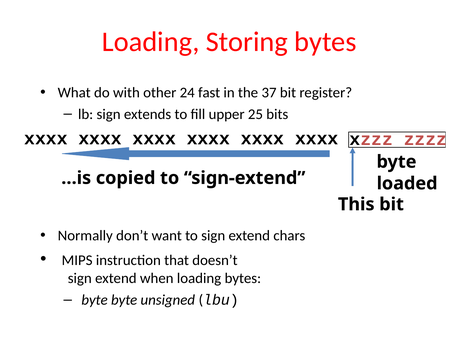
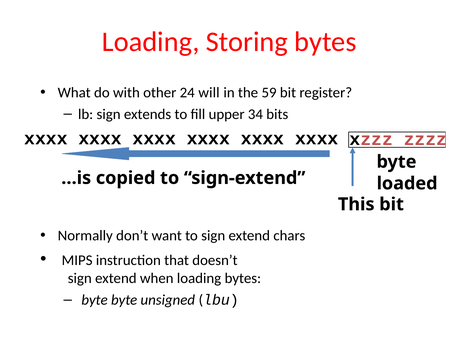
fast: fast -> will (209, 93)
37: 37 -> 59 (269, 93)
25: 25 -> 34 (255, 114)
